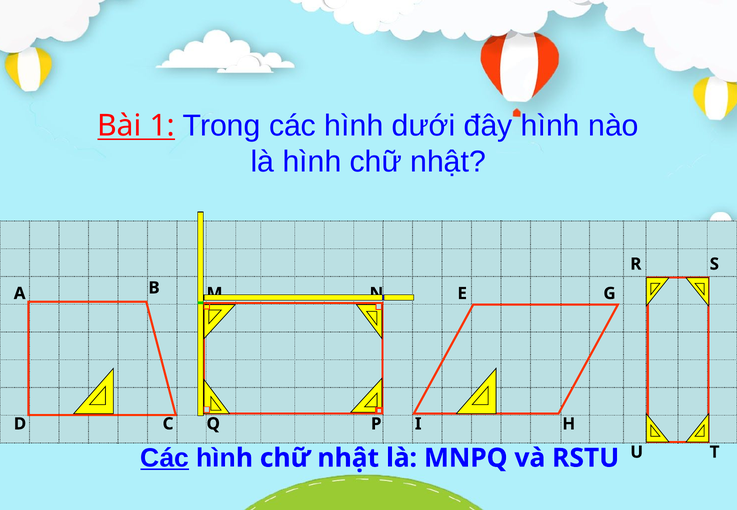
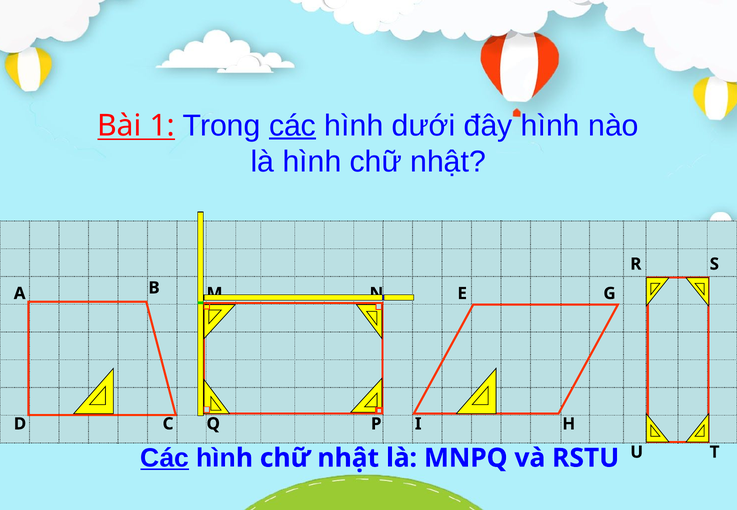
các underline: none -> present (293, 126)
